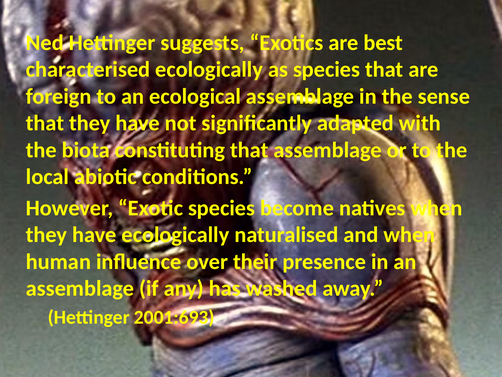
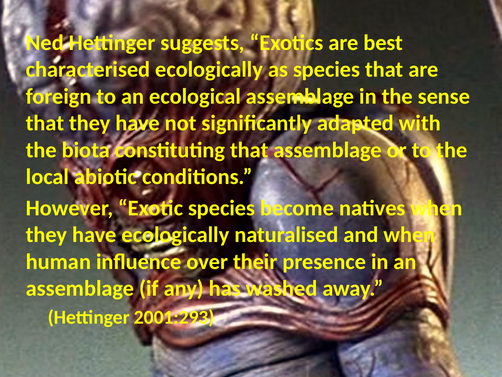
2001:693: 2001:693 -> 2001:293 (174, 317)
